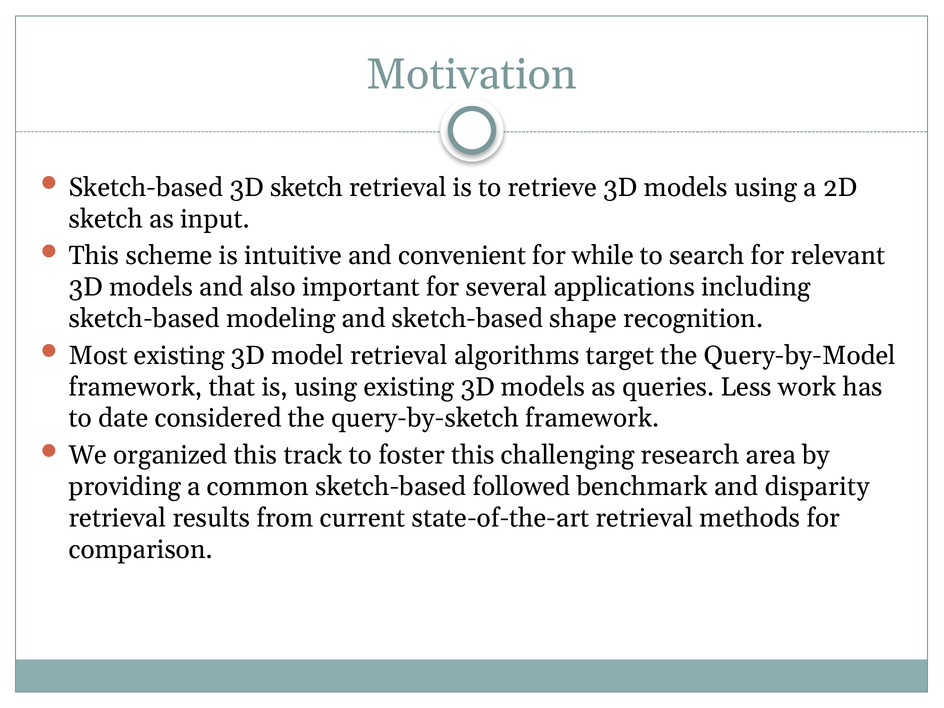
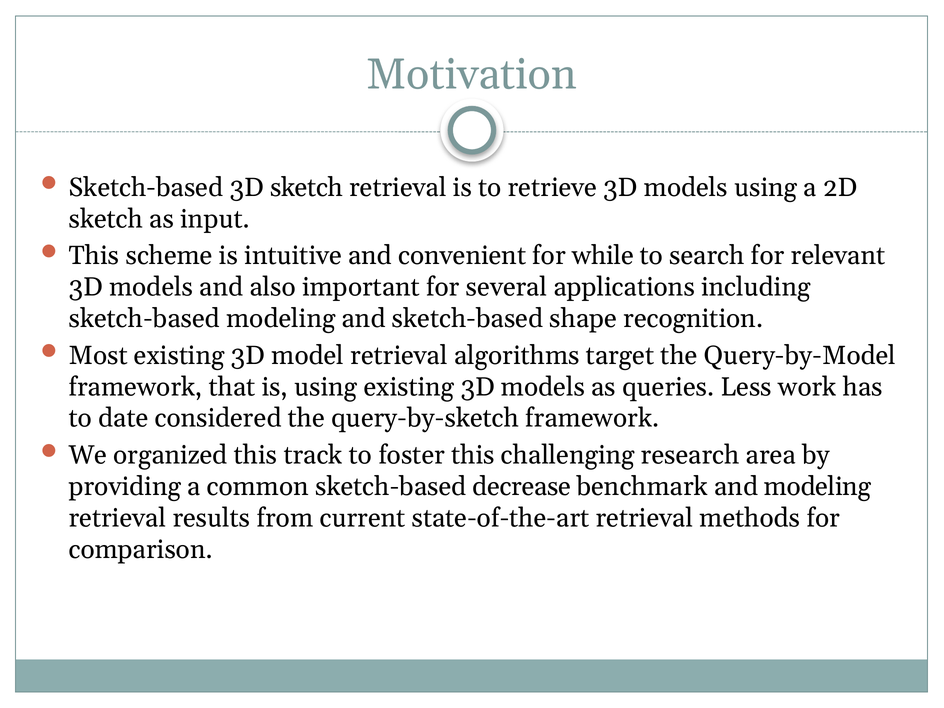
followed: followed -> decrease (522, 487)
and disparity: disparity -> modeling (817, 487)
